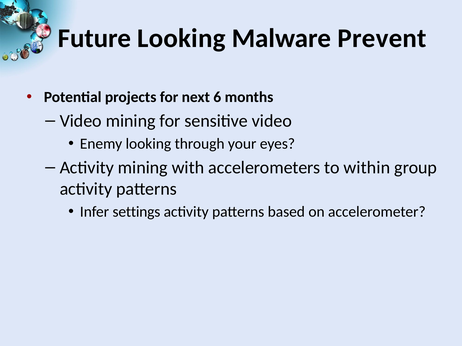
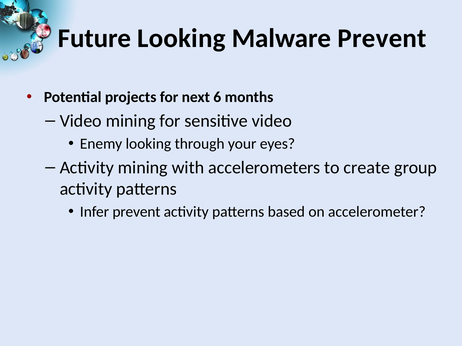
within: within -> create (367, 168)
Infer settings: settings -> prevent (136, 212)
